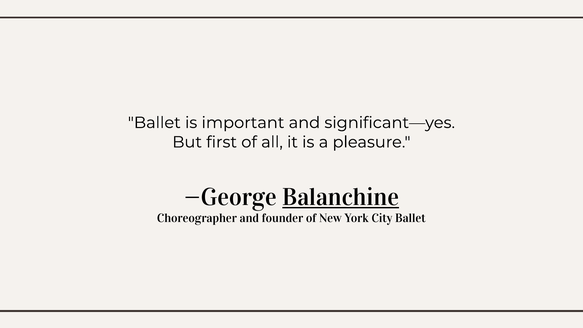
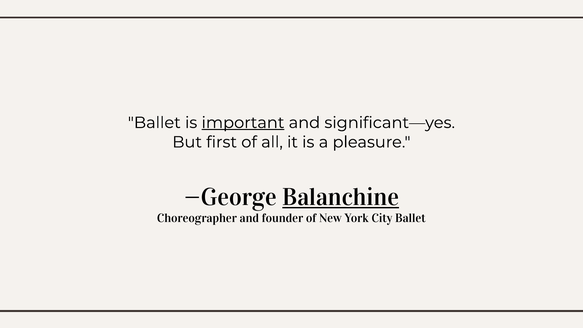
important underline: none -> present (243, 123)
